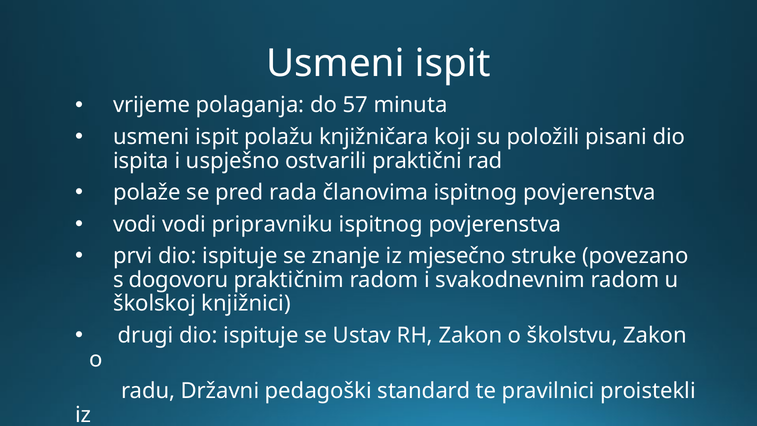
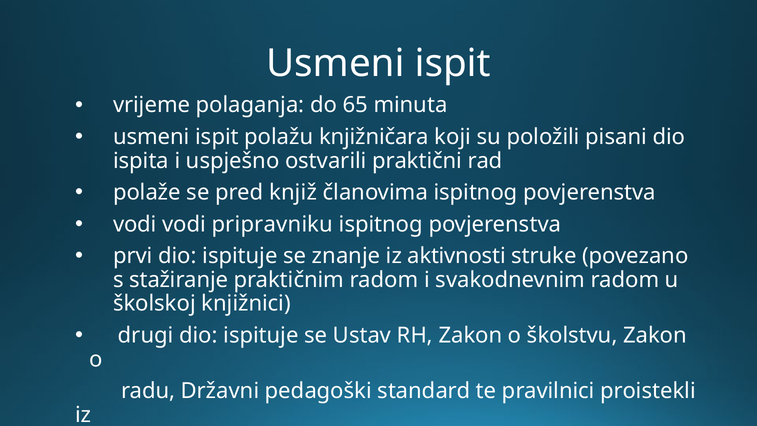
57: 57 -> 65 (355, 105)
rada: rada -> knjiž (293, 192)
mjesečno: mjesečno -> aktivnosti (457, 256)
dogovoru: dogovoru -> stažiranje (179, 280)
